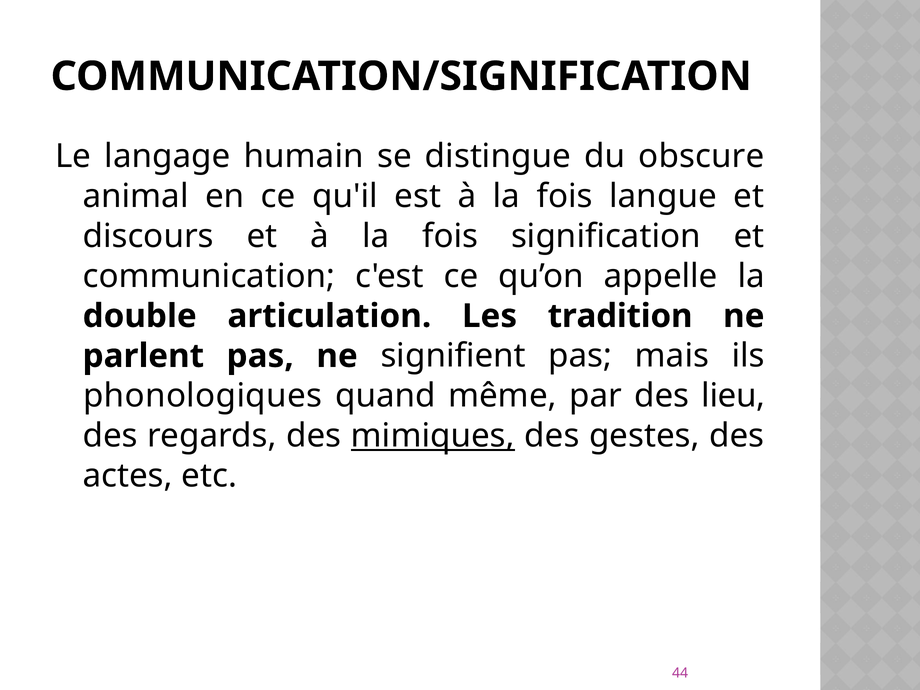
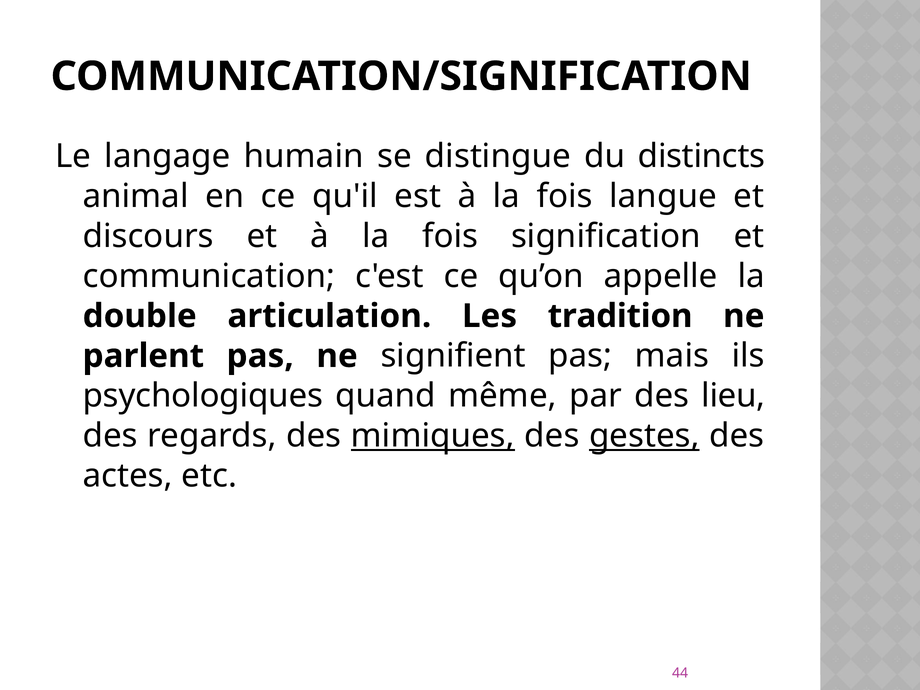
obscure: obscure -> distincts (702, 156)
phonologiques: phonologiques -> psychologiques (203, 396)
gestes underline: none -> present (644, 436)
